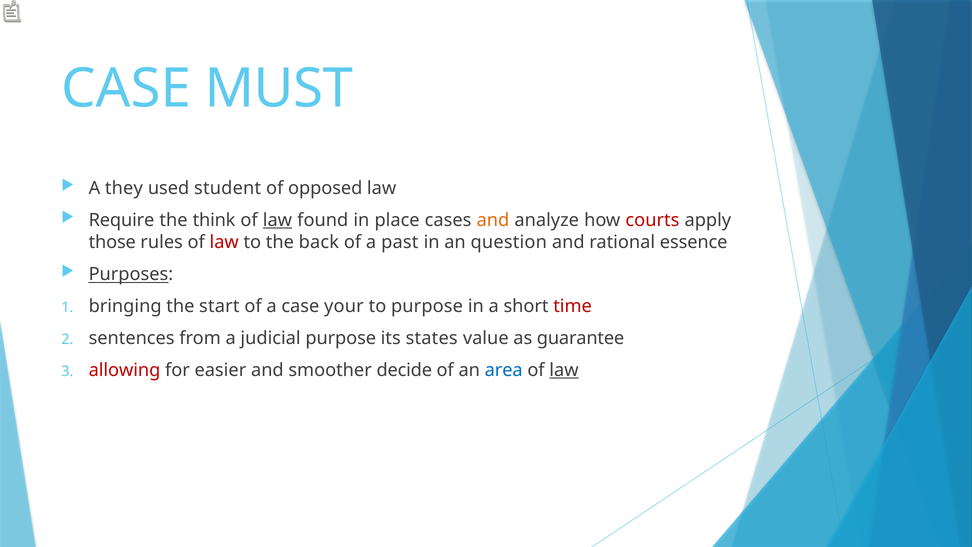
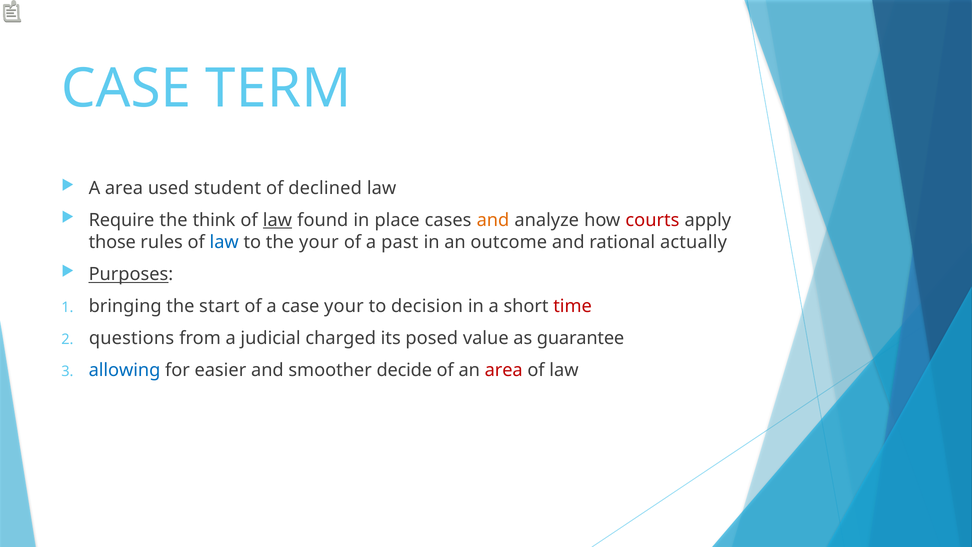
MUST: MUST -> TERM (278, 89)
A they: they -> area (124, 188)
opposed: opposed -> declined (325, 188)
law colour: red -> blue (224, 242)
the back: back -> your (319, 242)
question: question -> outcome (509, 242)
essence: essence -> actually (694, 242)
to purpose: purpose -> decision (427, 306)
sentences: sentences -> questions (132, 338)
judicial purpose: purpose -> charged (341, 338)
states: states -> posed (432, 338)
allowing colour: red -> blue (124, 370)
area colour: blue -> red (504, 370)
law underline: present -> none (564, 370)
